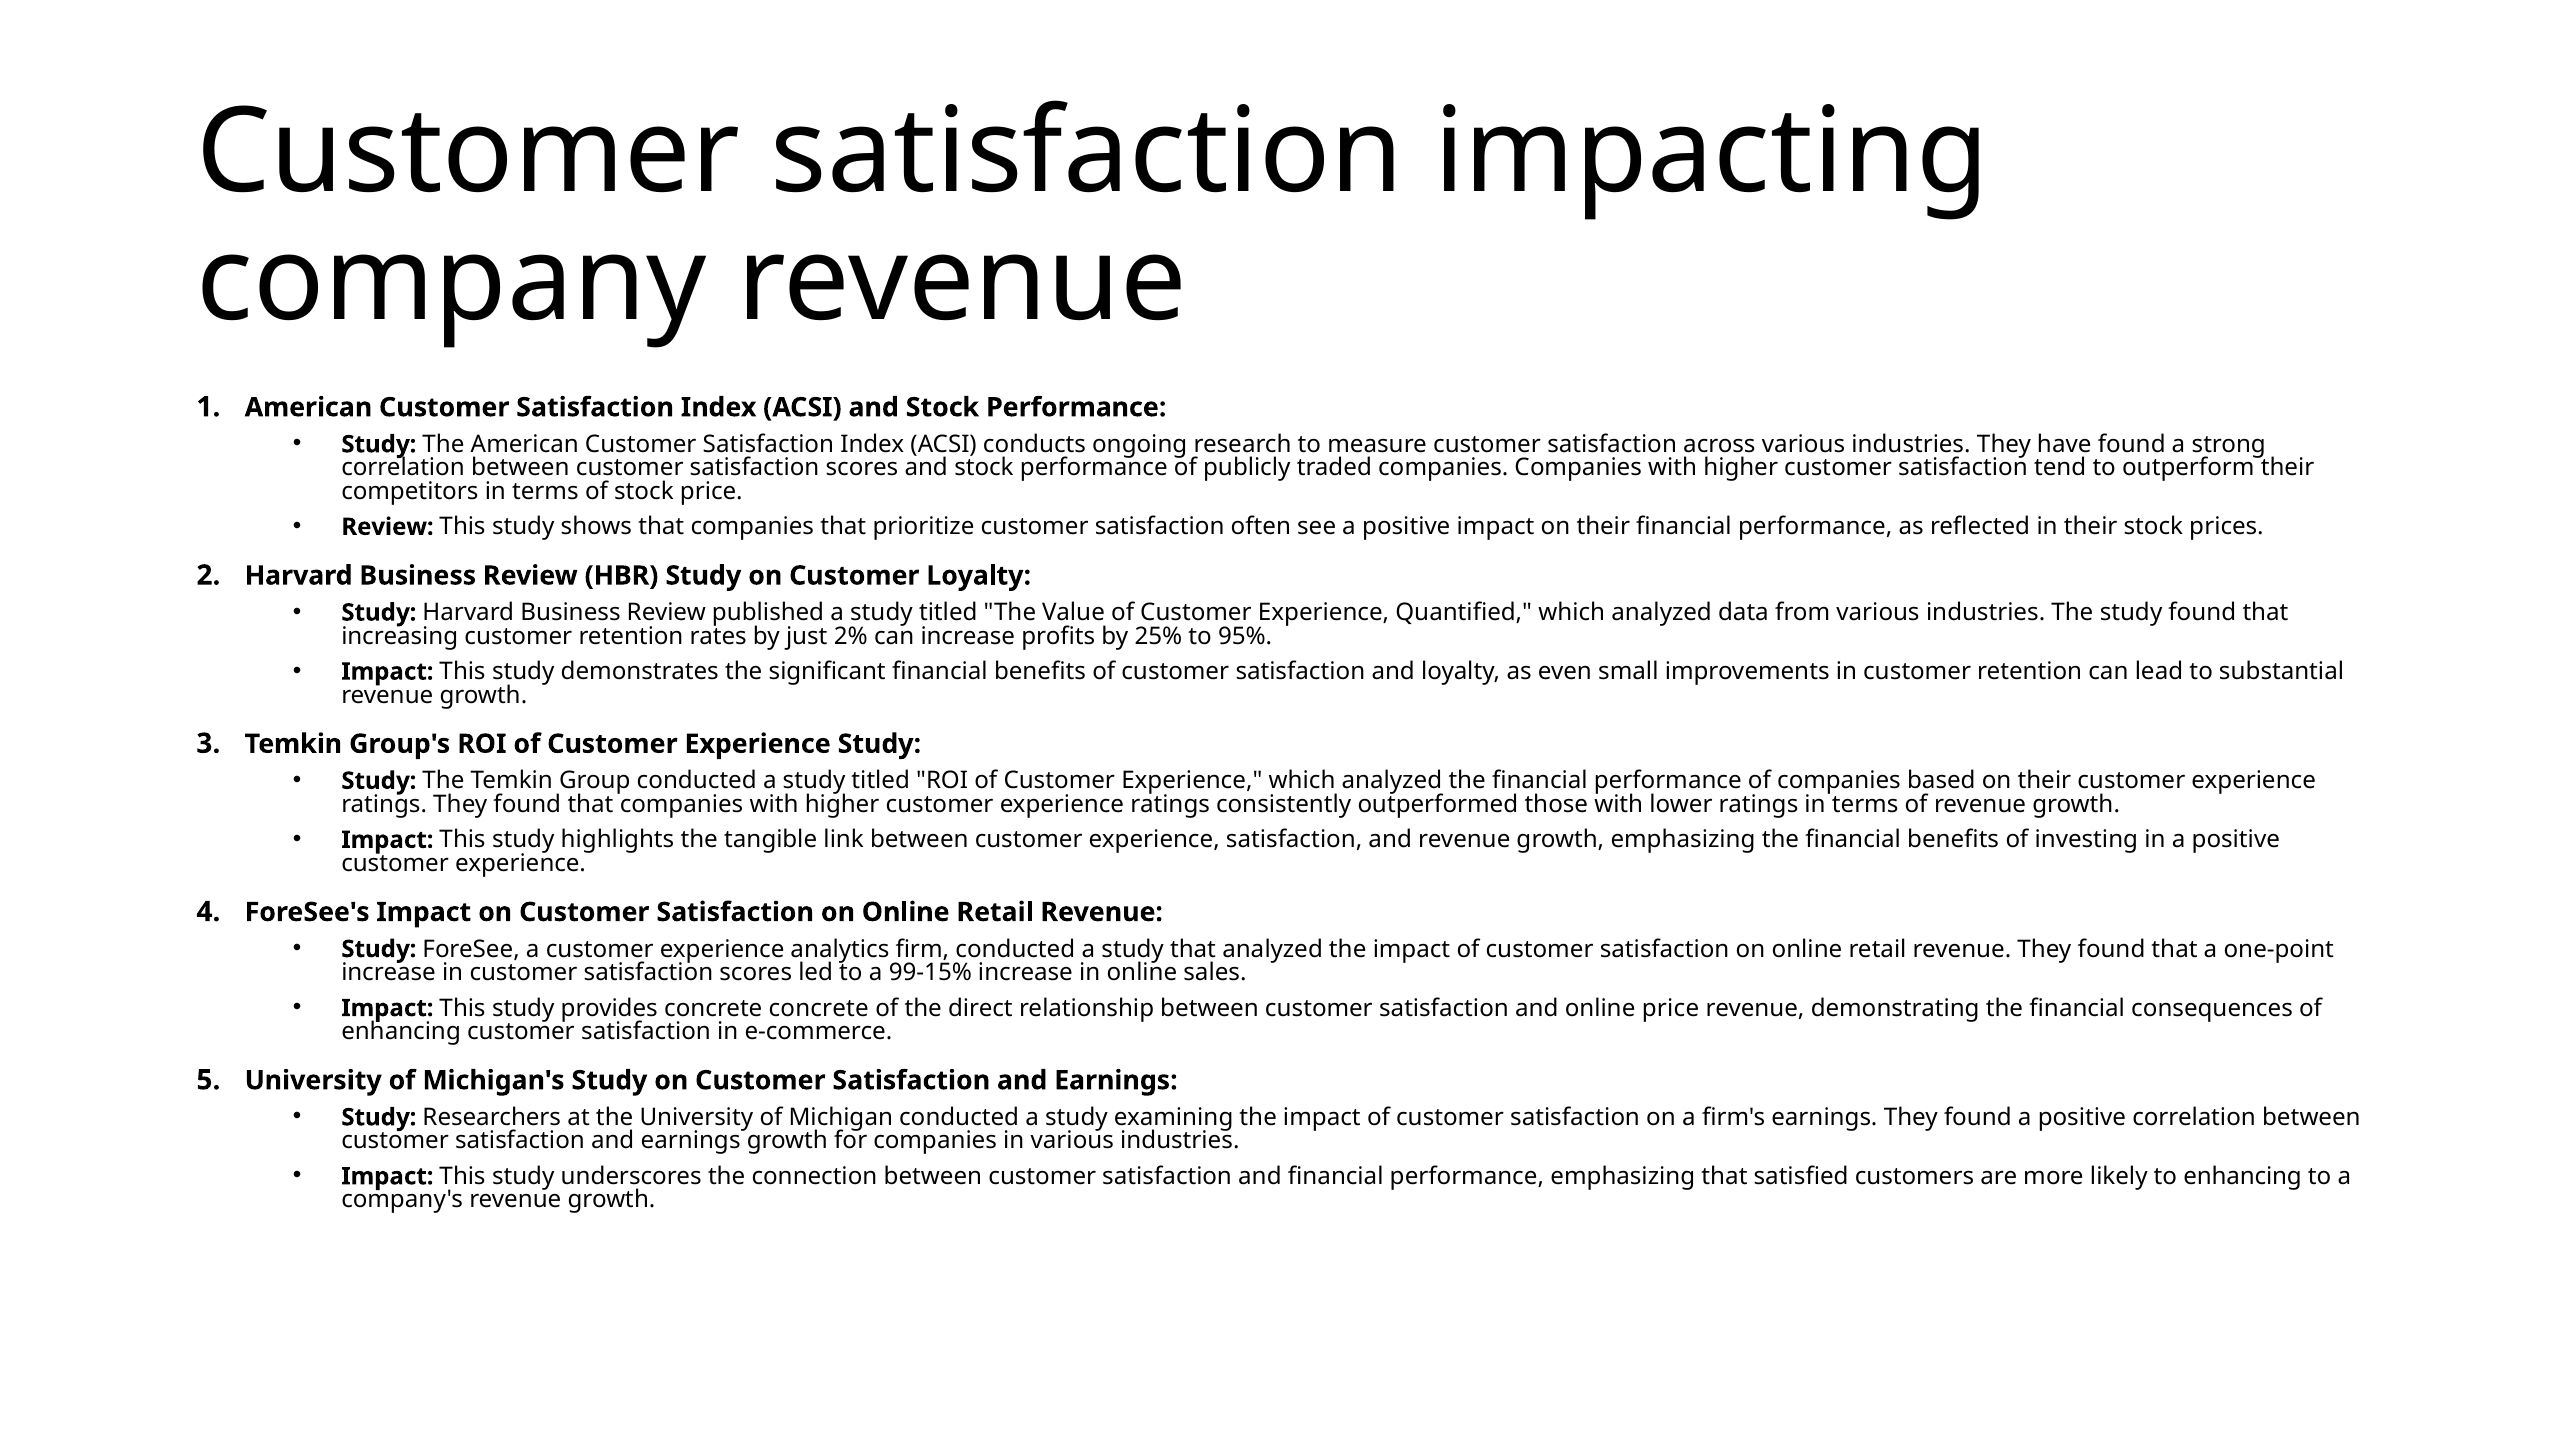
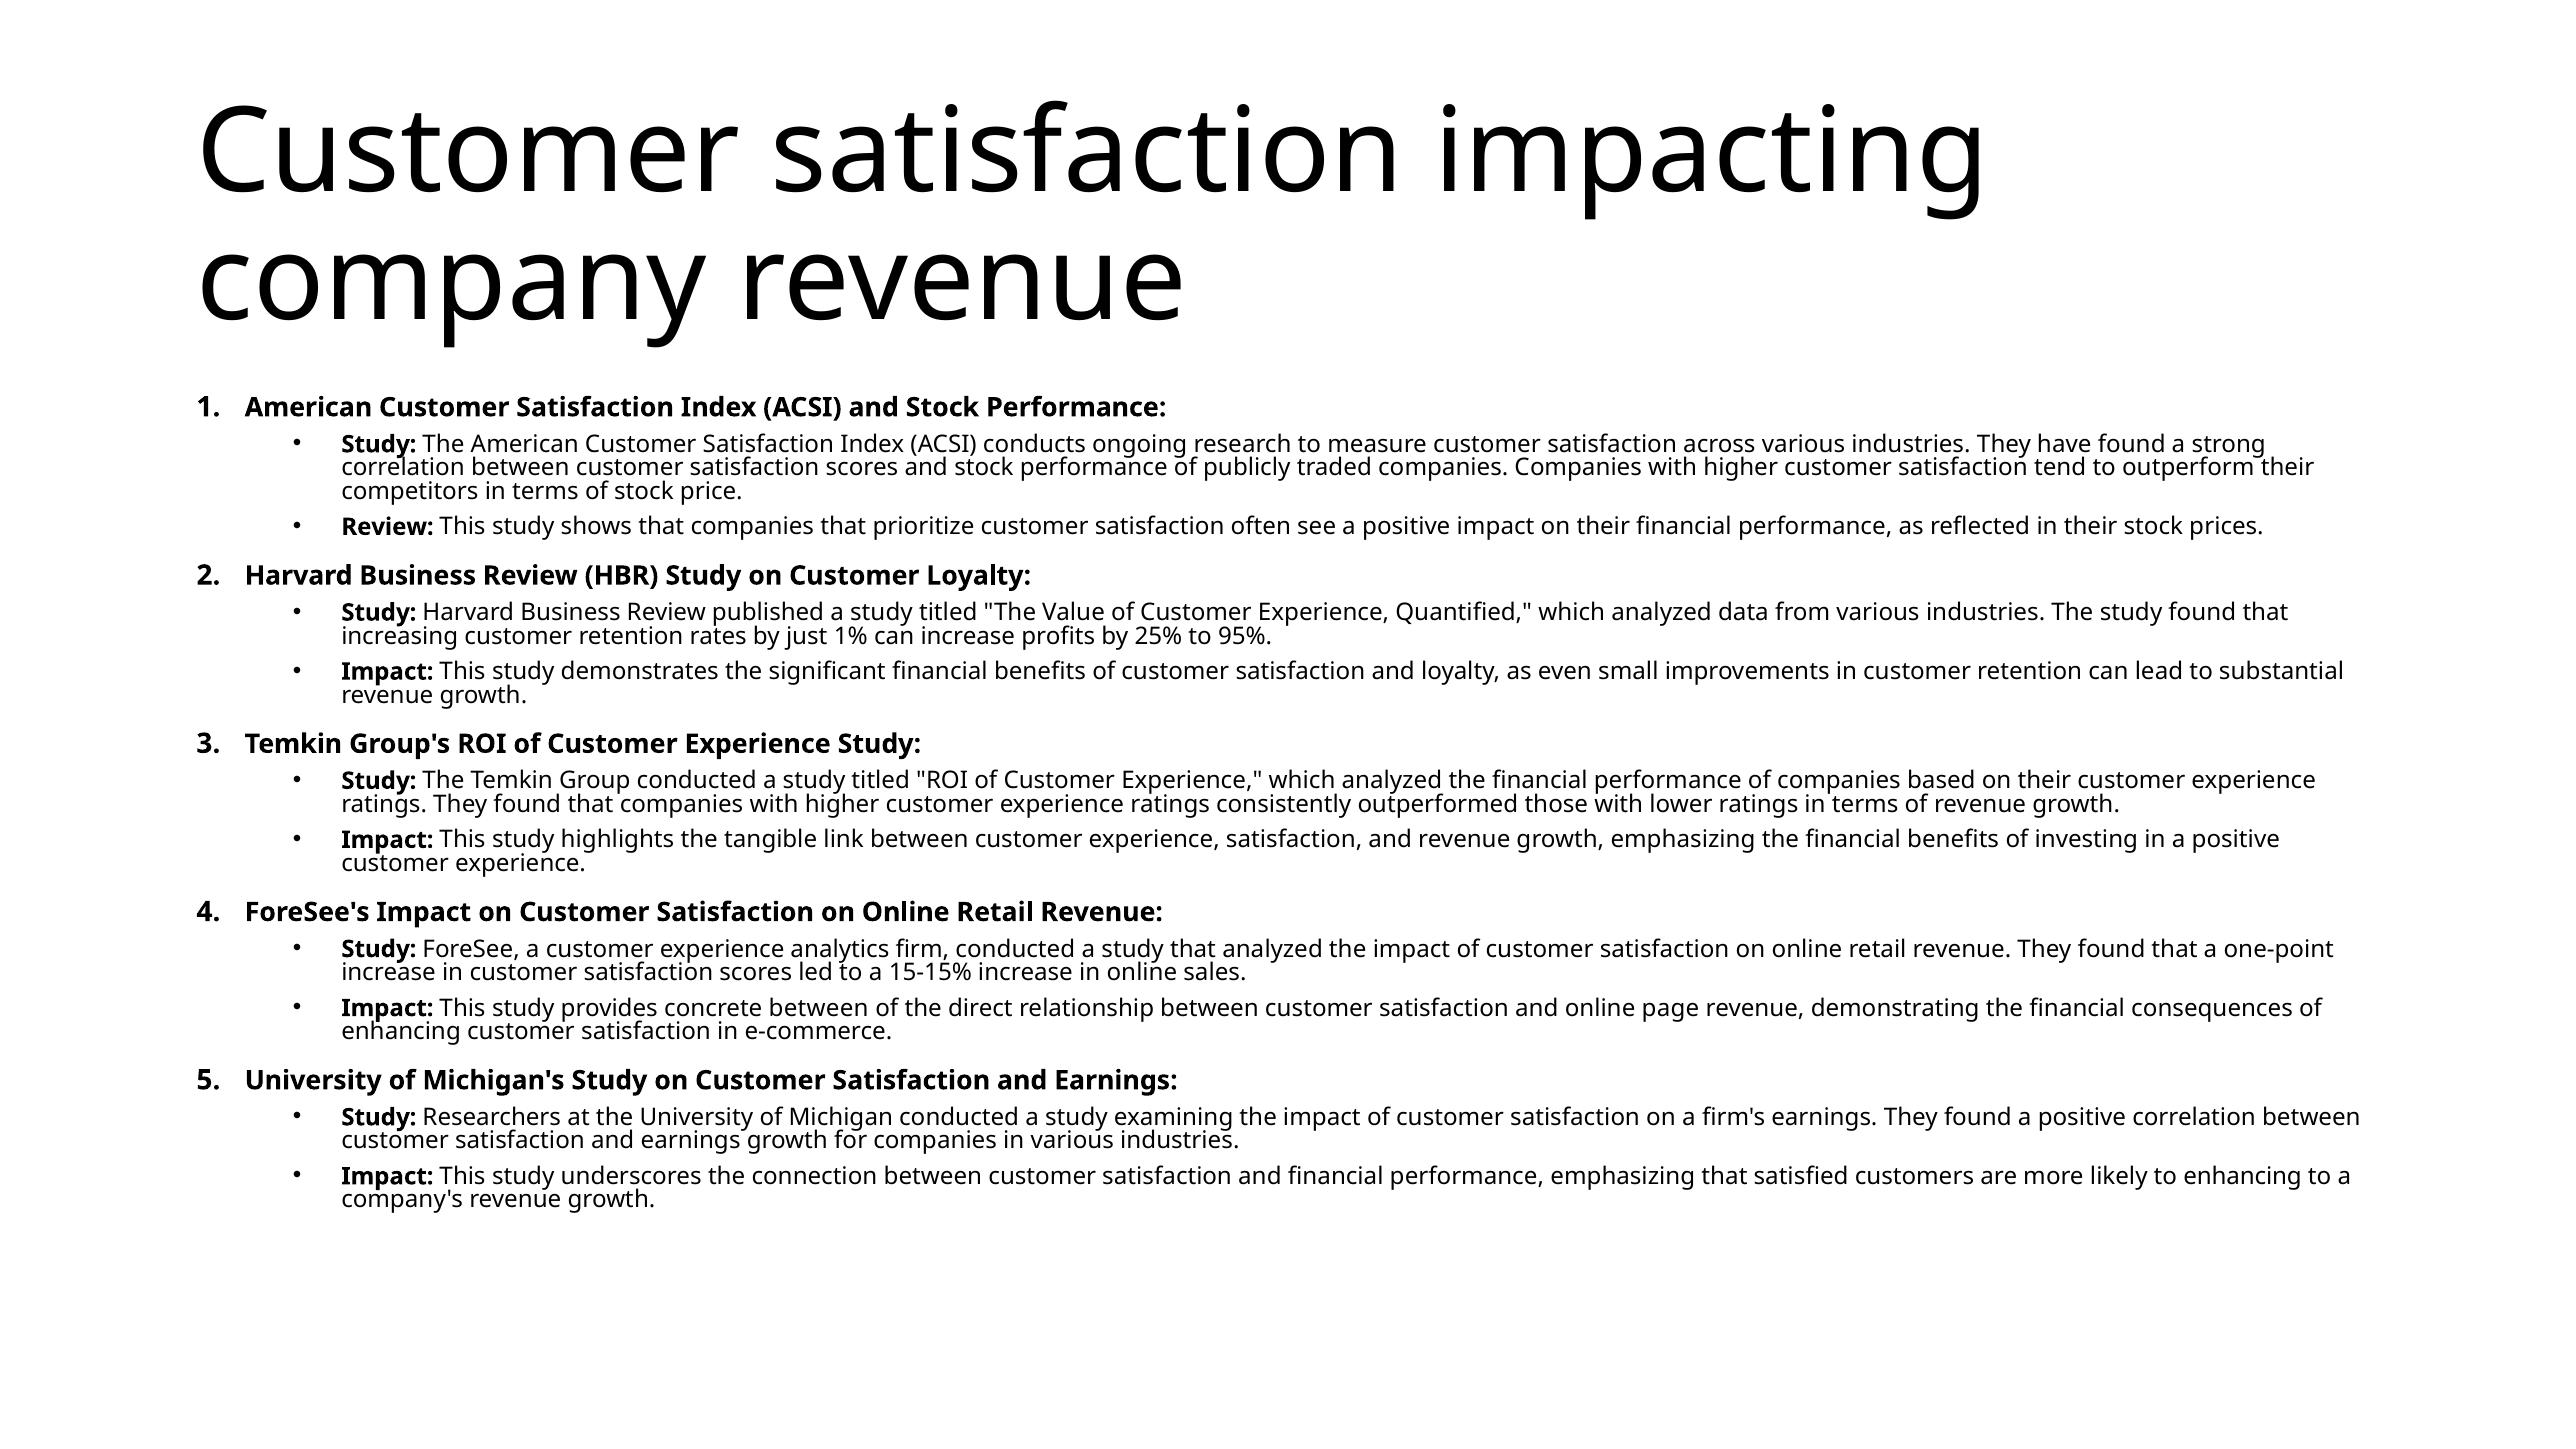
2%: 2% -> 1% (851, 636)
99-15%: 99-15% -> 15-15% (930, 973)
concrete concrete: concrete -> between (819, 1008)
online price: price -> page (1670, 1008)
